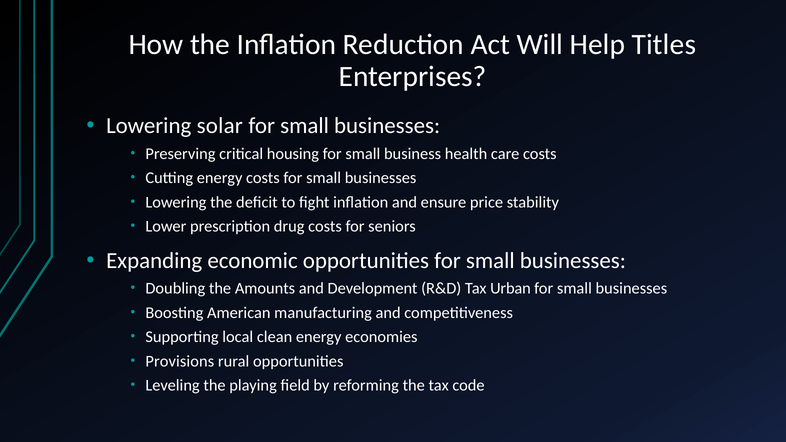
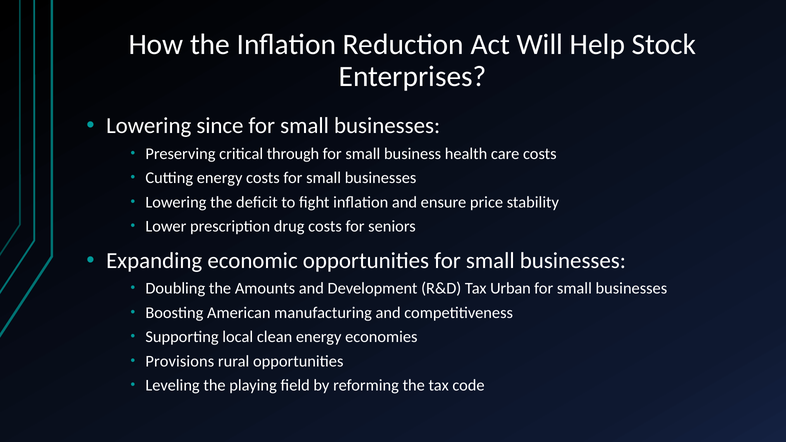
Titles: Titles -> Stock (664, 45)
solar: solar -> since (220, 126)
housing: housing -> through (293, 154)
